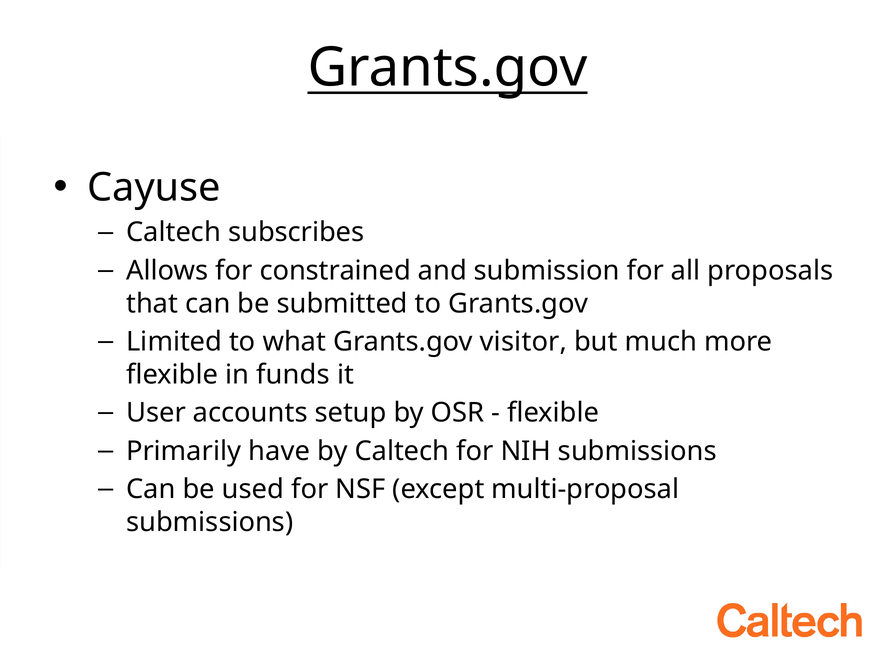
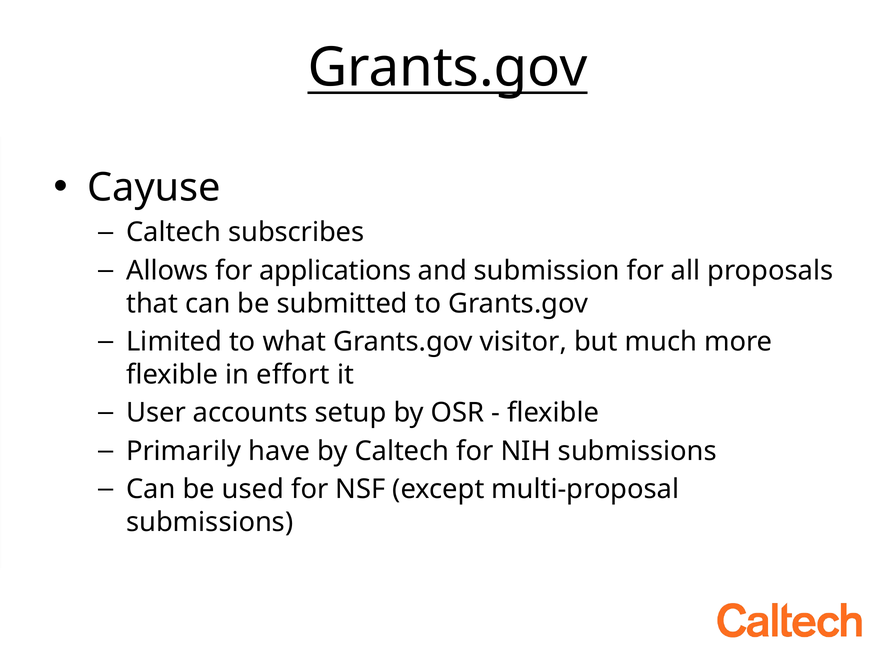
constrained: constrained -> applications (335, 271)
funds: funds -> effort (293, 375)
